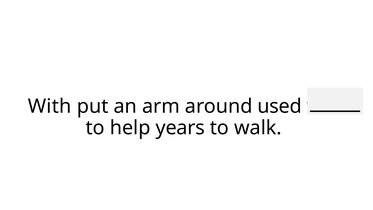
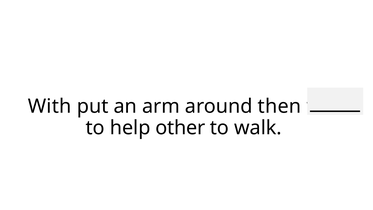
used: used -> then (279, 106)
years: years -> other (180, 128)
